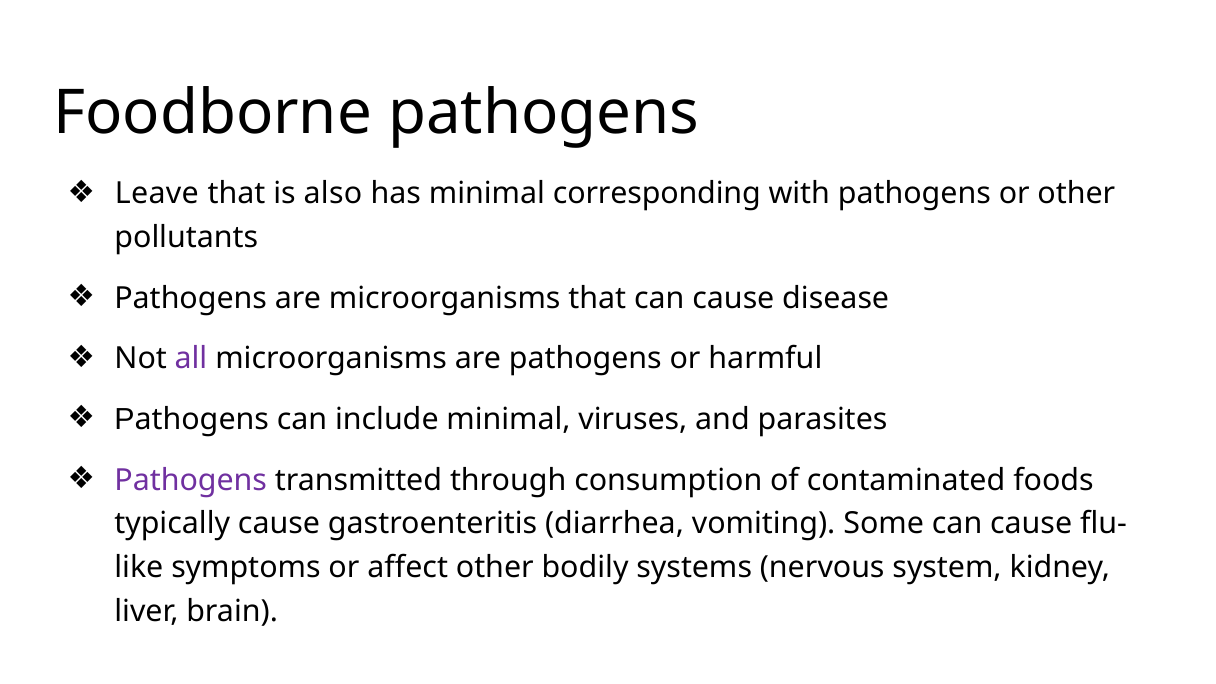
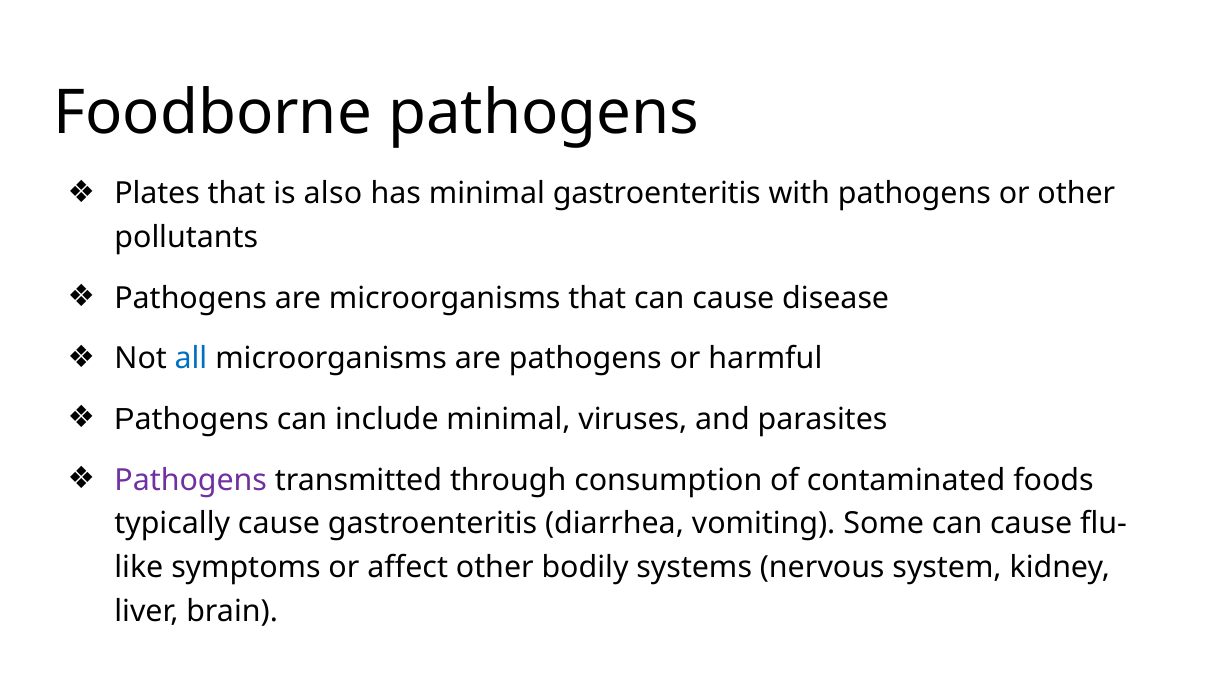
Leave: Leave -> Plates (157, 194)
minimal corresponding: corresponding -> gastroenteritis (657, 194)
all colour: purple -> blue (191, 359)
